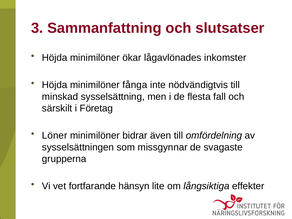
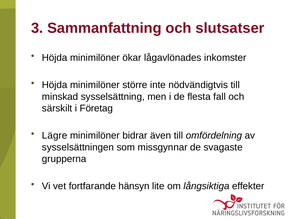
fånga: fånga -> större (135, 85)
Löner: Löner -> Lägre (55, 136)
